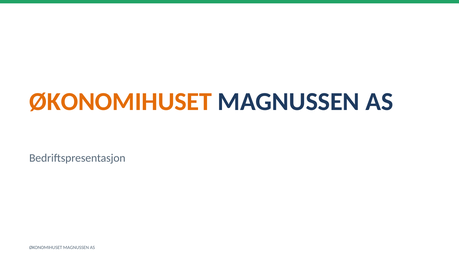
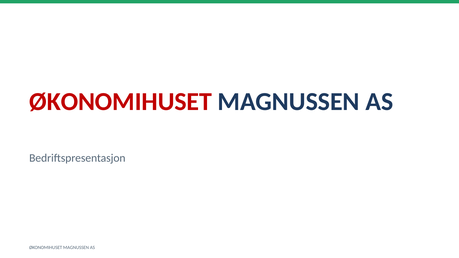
ØKONOMIHUSET colour: orange -> red (121, 102)
